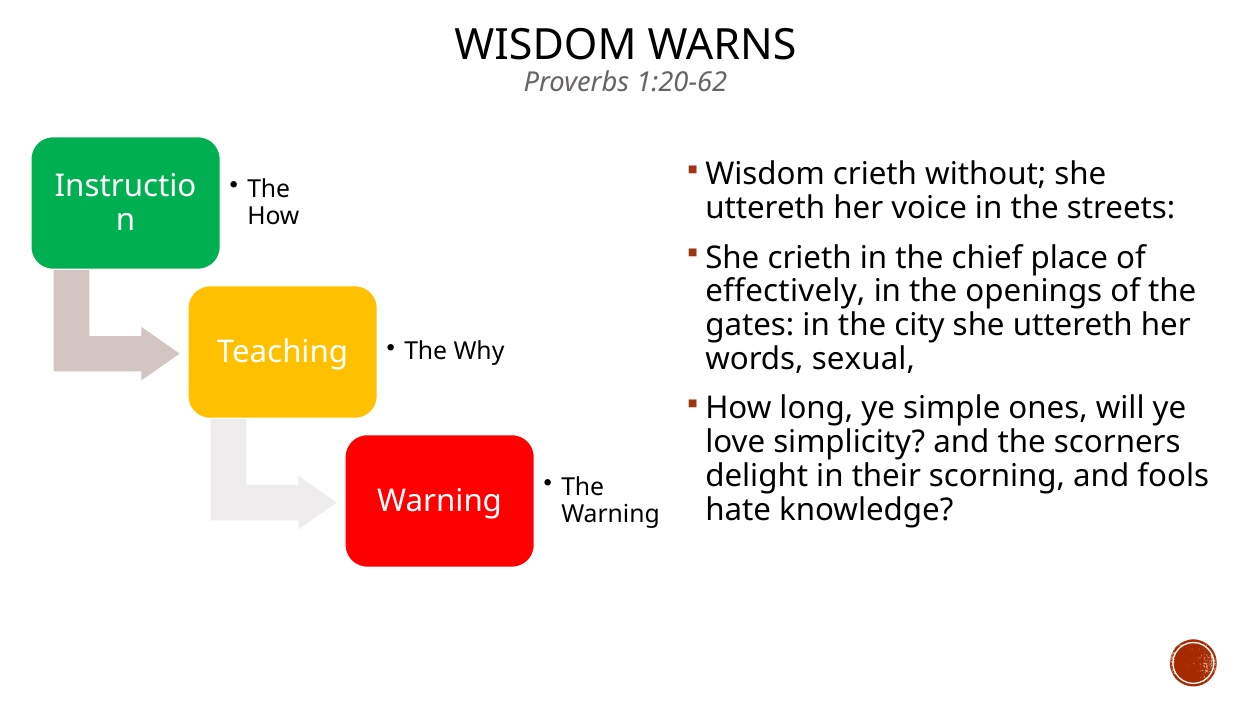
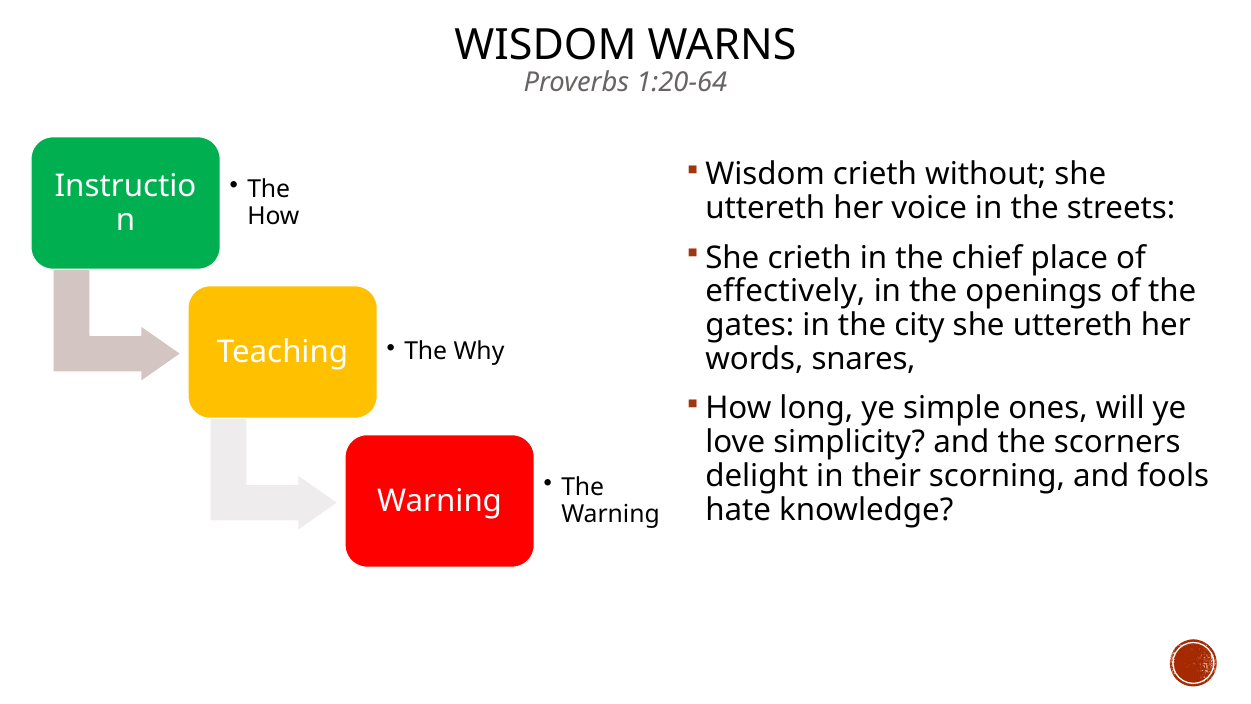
1:20-62: 1:20-62 -> 1:20-64 (682, 83)
sexual: sexual -> snares (864, 359)
